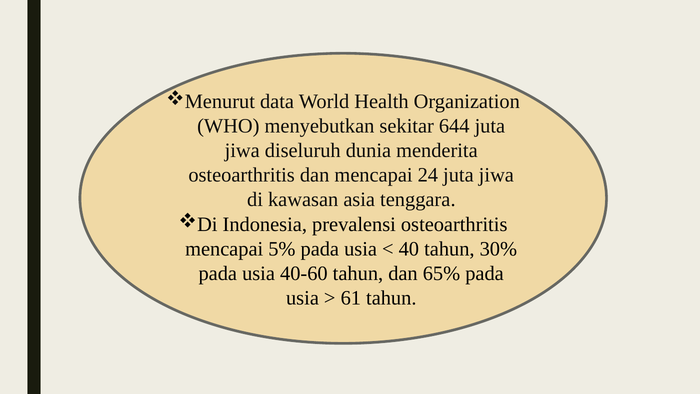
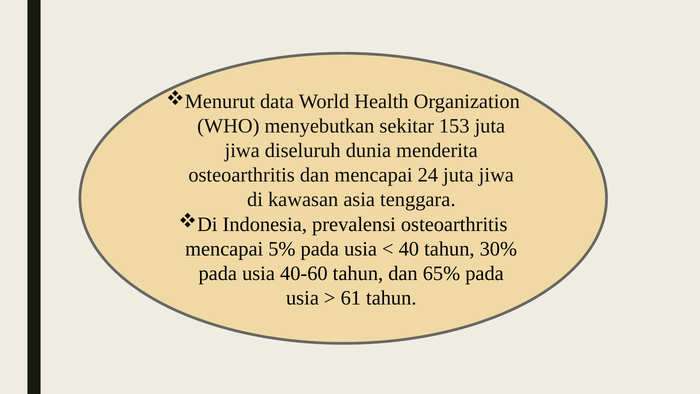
644: 644 -> 153 (454, 126)
